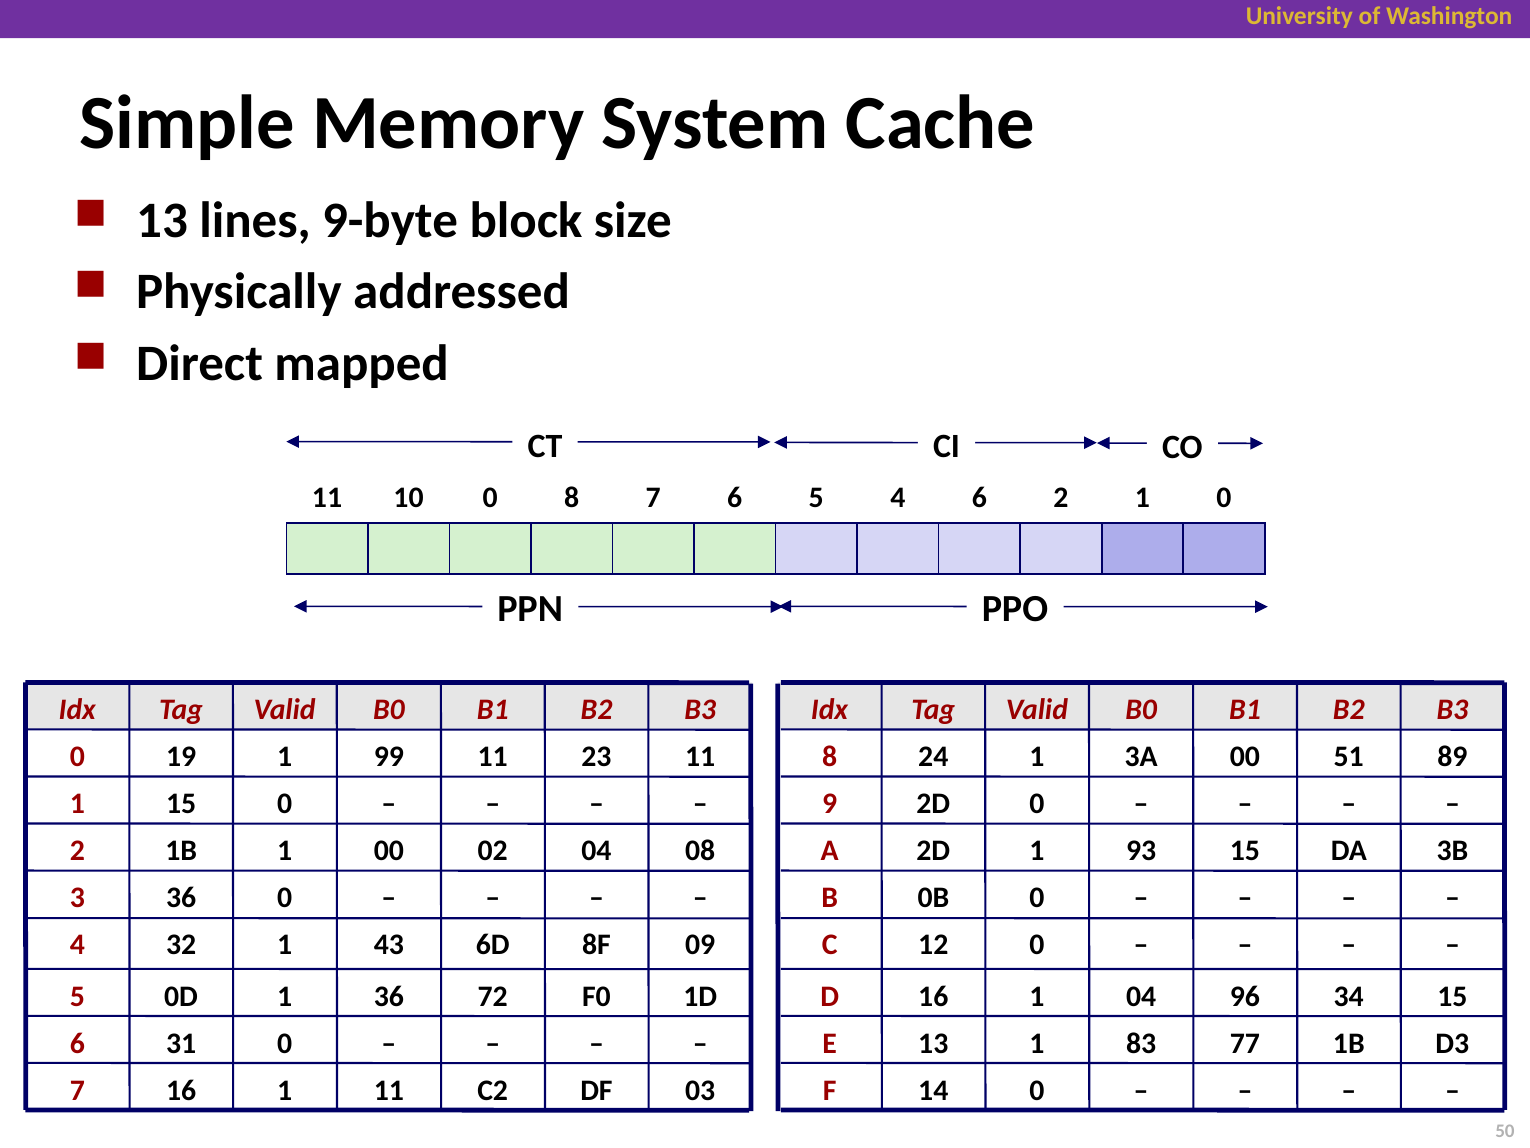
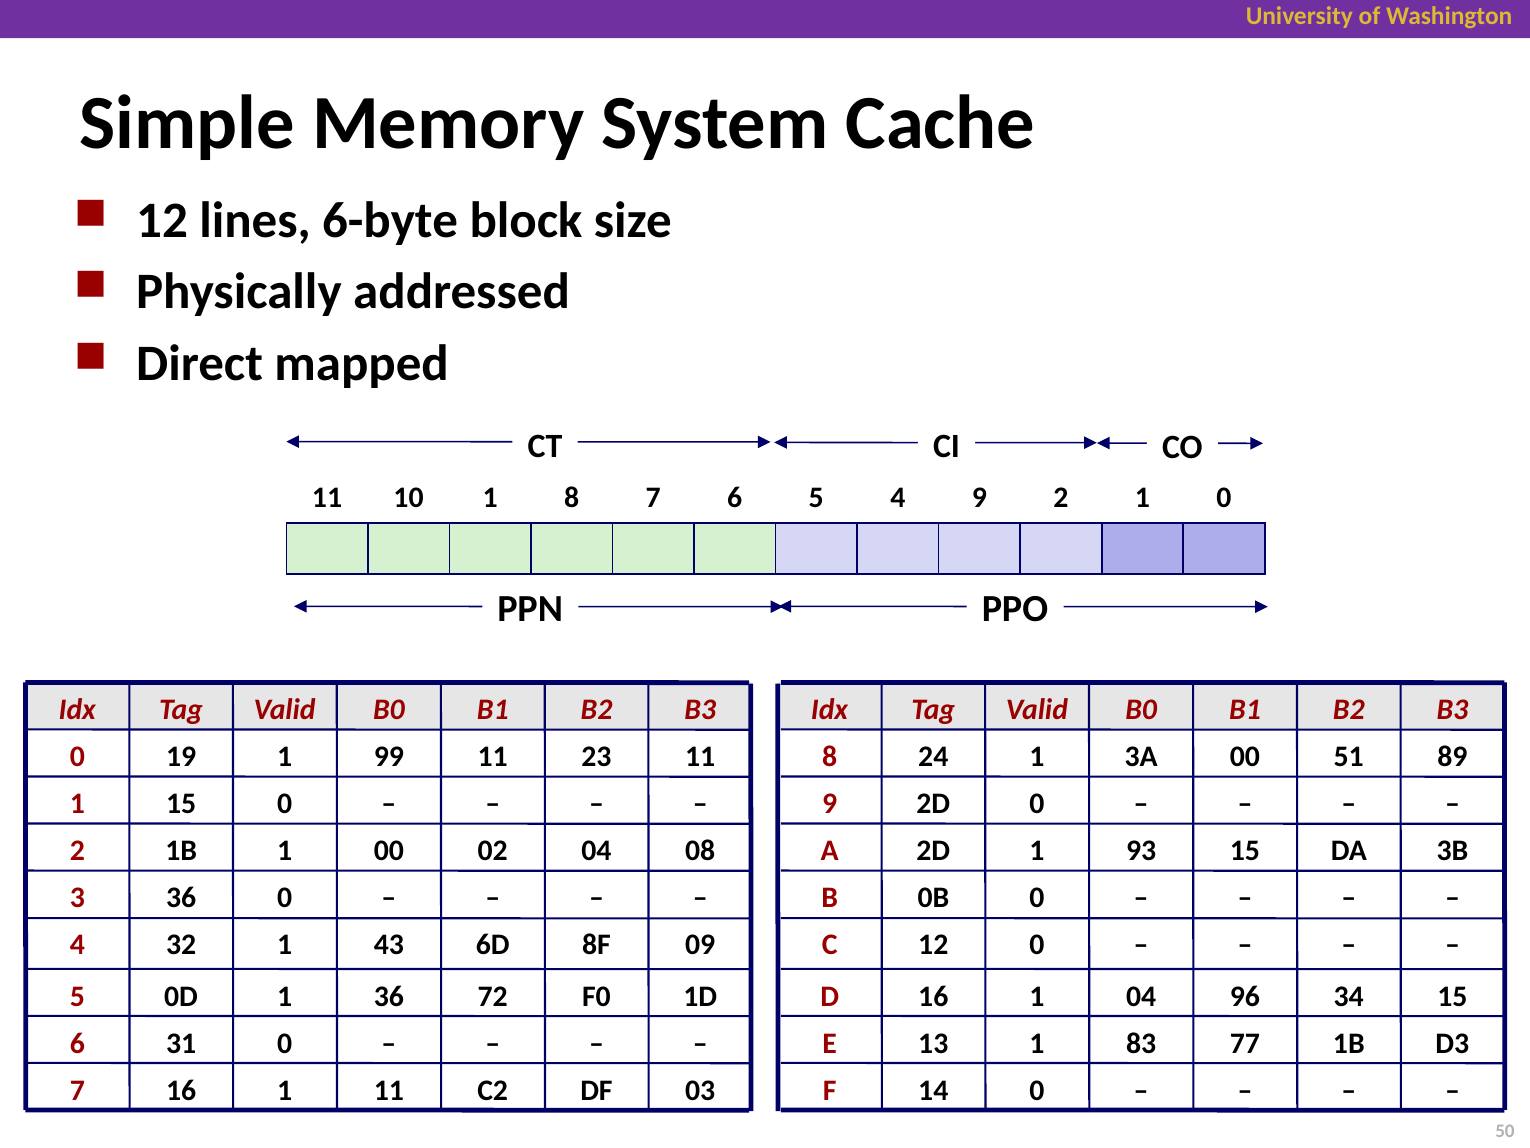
13: 13 -> 12 (162, 221)
9-byte: 9-byte -> 6-byte (390, 221)
10 0: 0 -> 1 (490, 497)
4 6: 6 -> 9 (979, 497)
